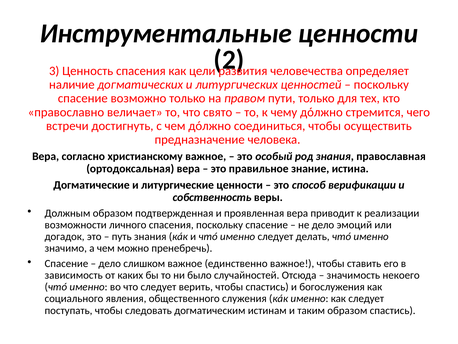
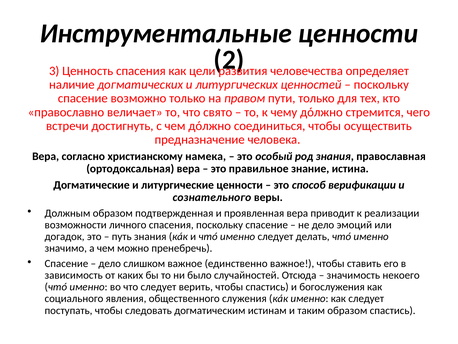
христианскому важное: важное -> намека (206, 156)
собственность: собственность -> сознательного (212, 197)
